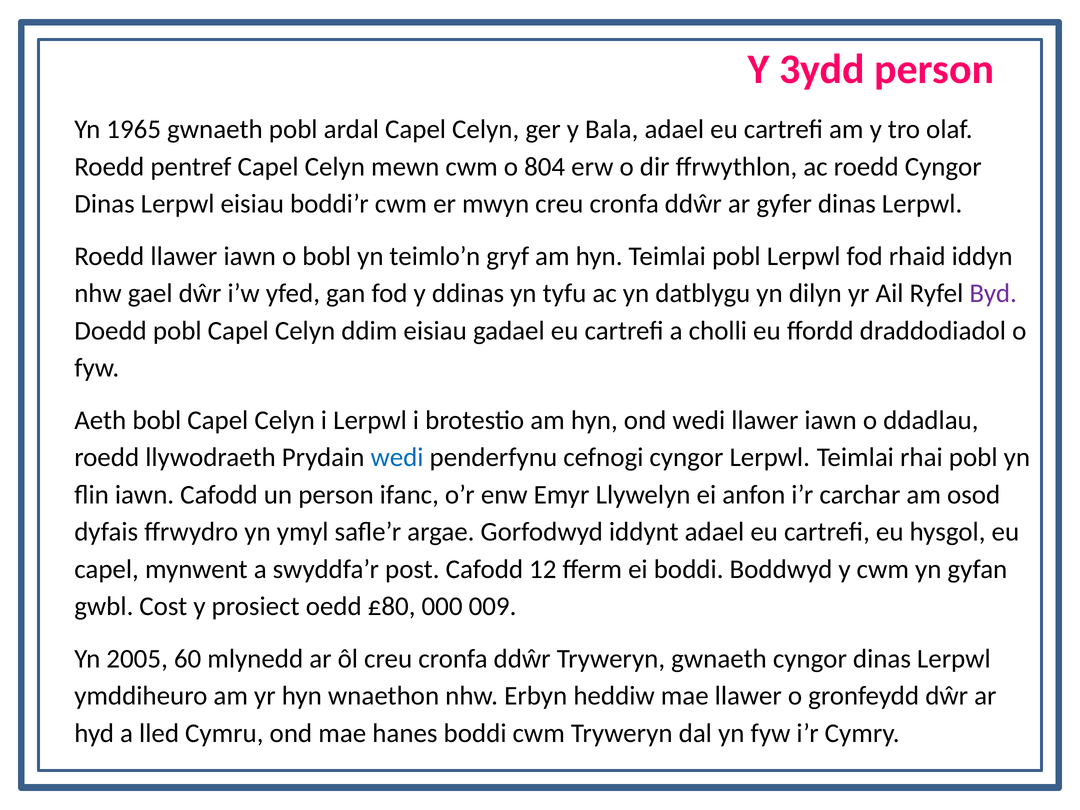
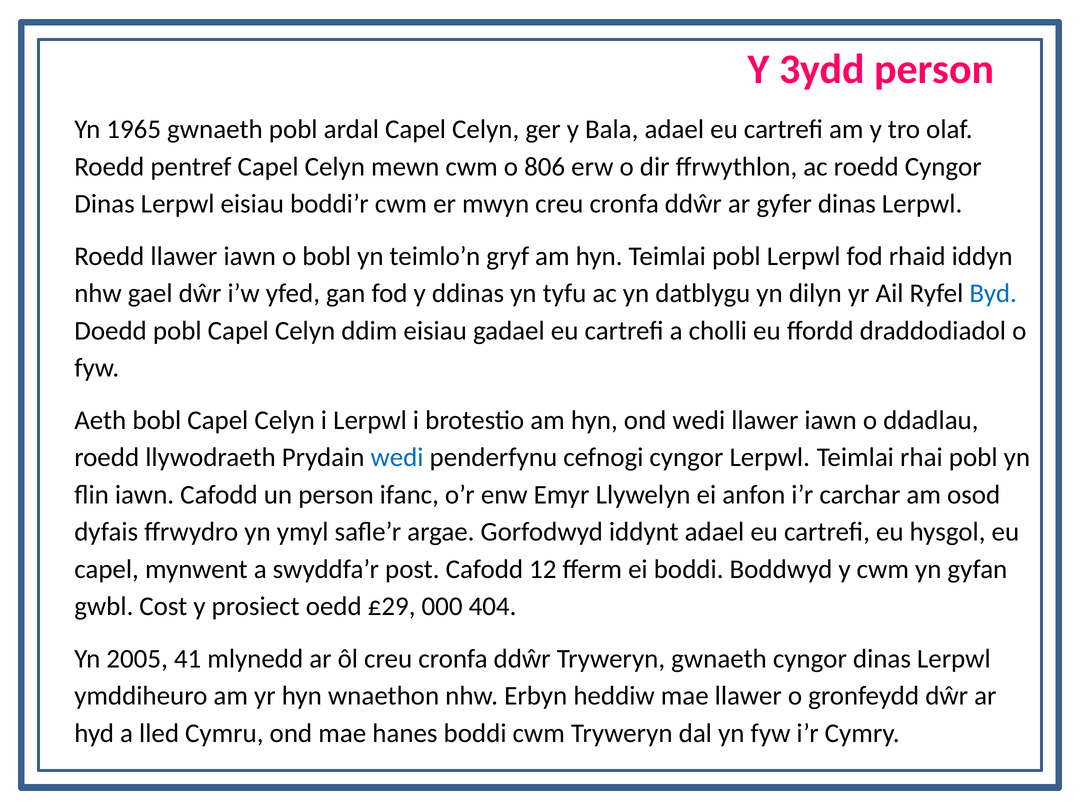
804: 804 -> 806 (545, 167)
Byd colour: purple -> blue (993, 293)
£80: £80 -> £29 (392, 606)
009: 009 -> 404 (493, 606)
60: 60 -> 41 (188, 659)
